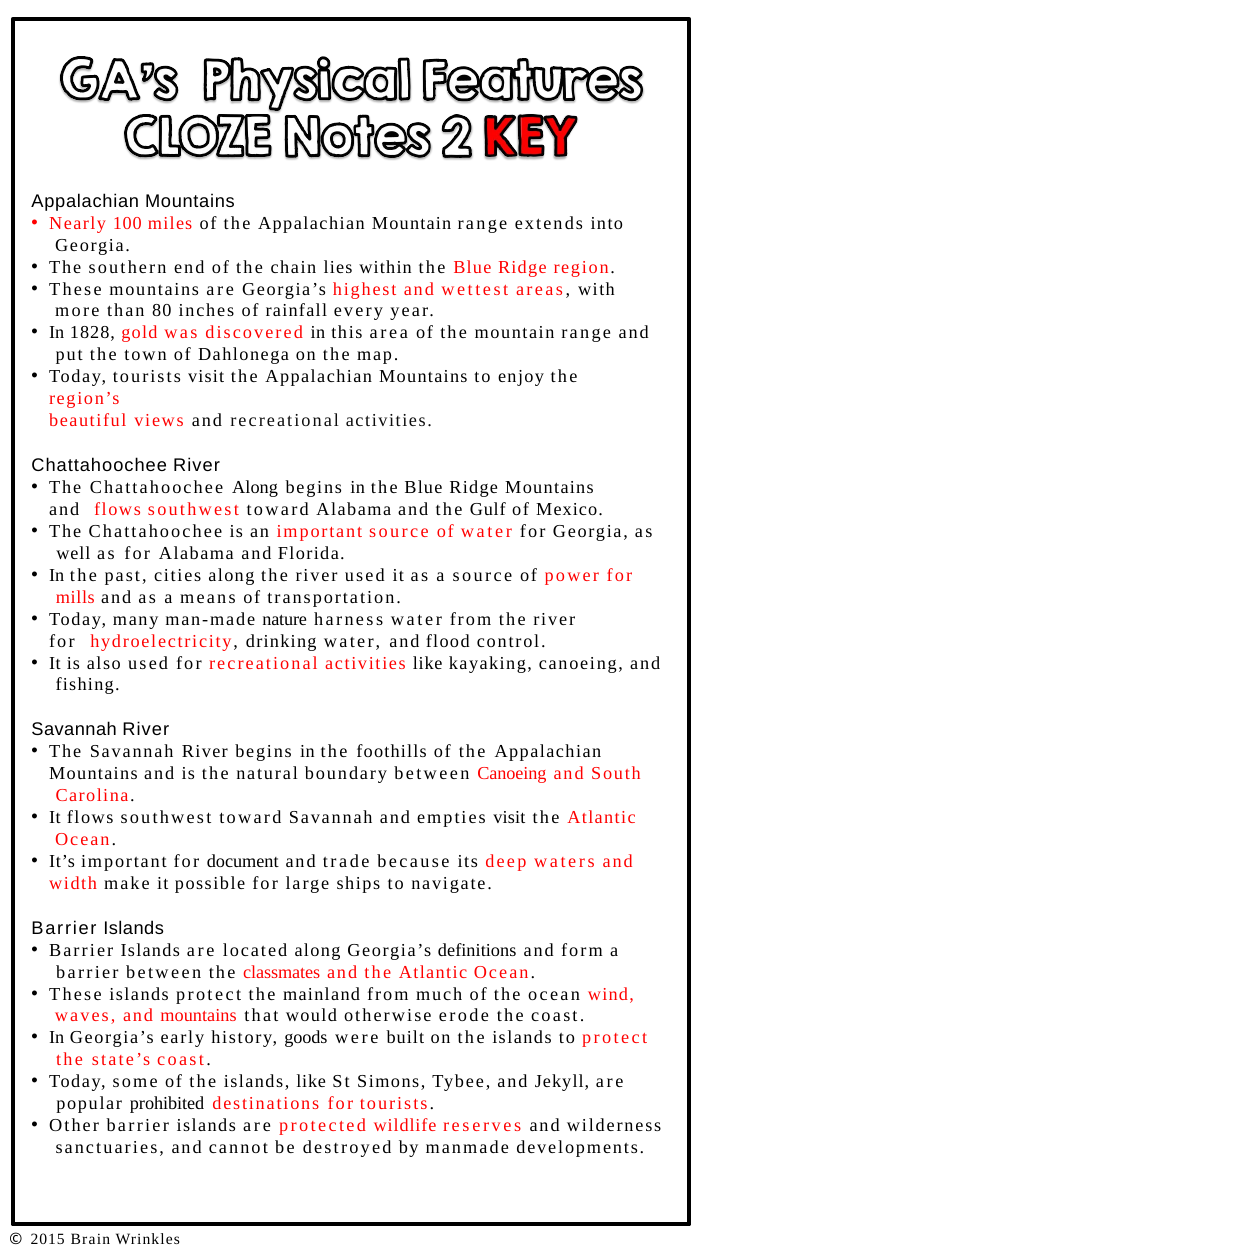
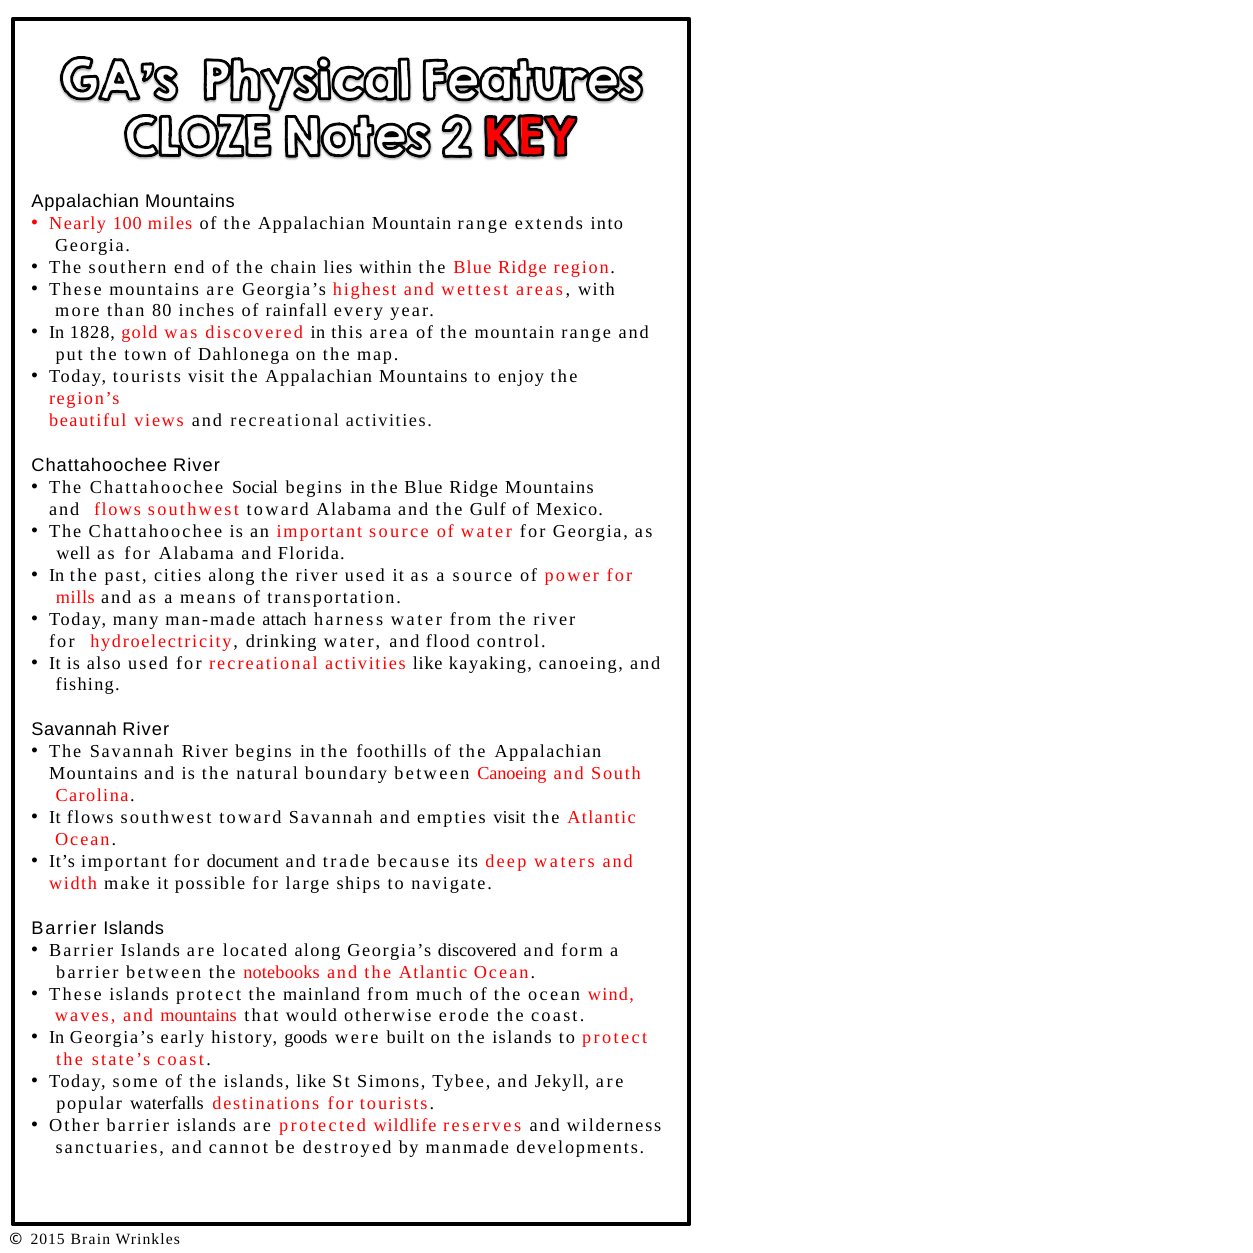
Chattahoochee Along: Along -> Social (255, 487)
nature: nature -> attach (285, 619)
Georgia’s definitions: definitions -> discovered (477, 950)
classmates: classmates -> notebooks (282, 972)
prohibited: prohibited -> waterfalls (167, 1104)
